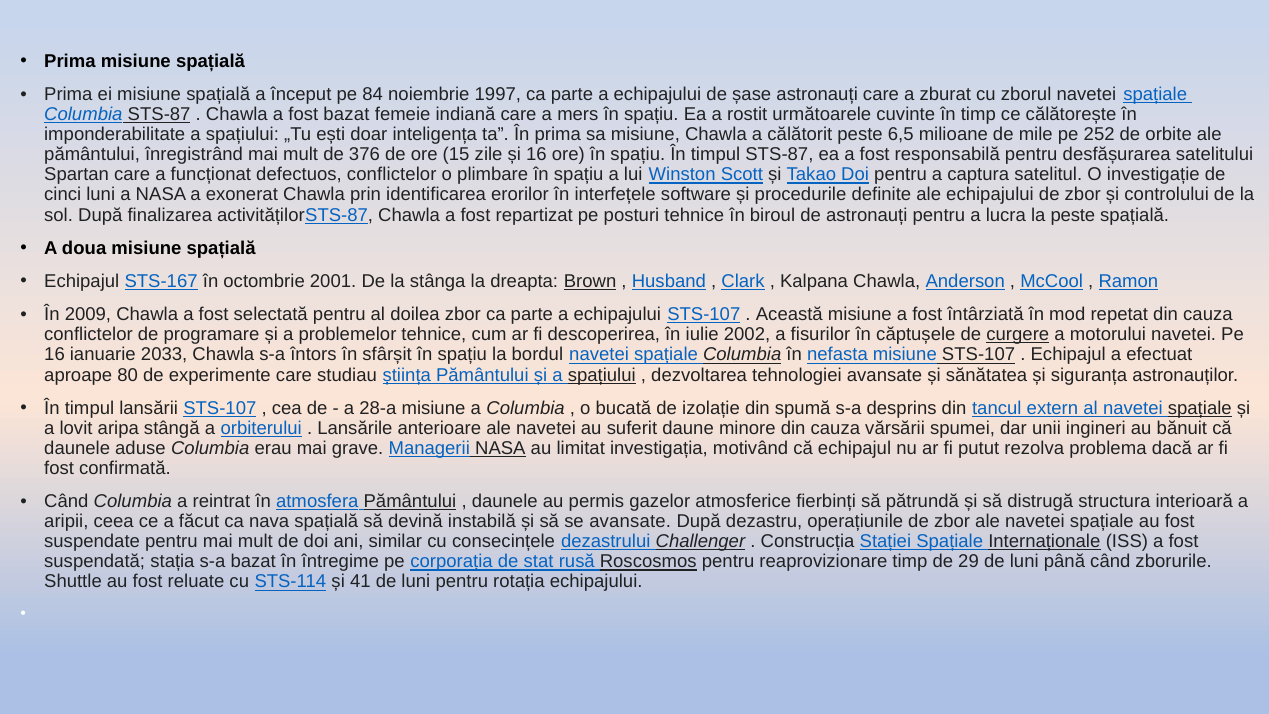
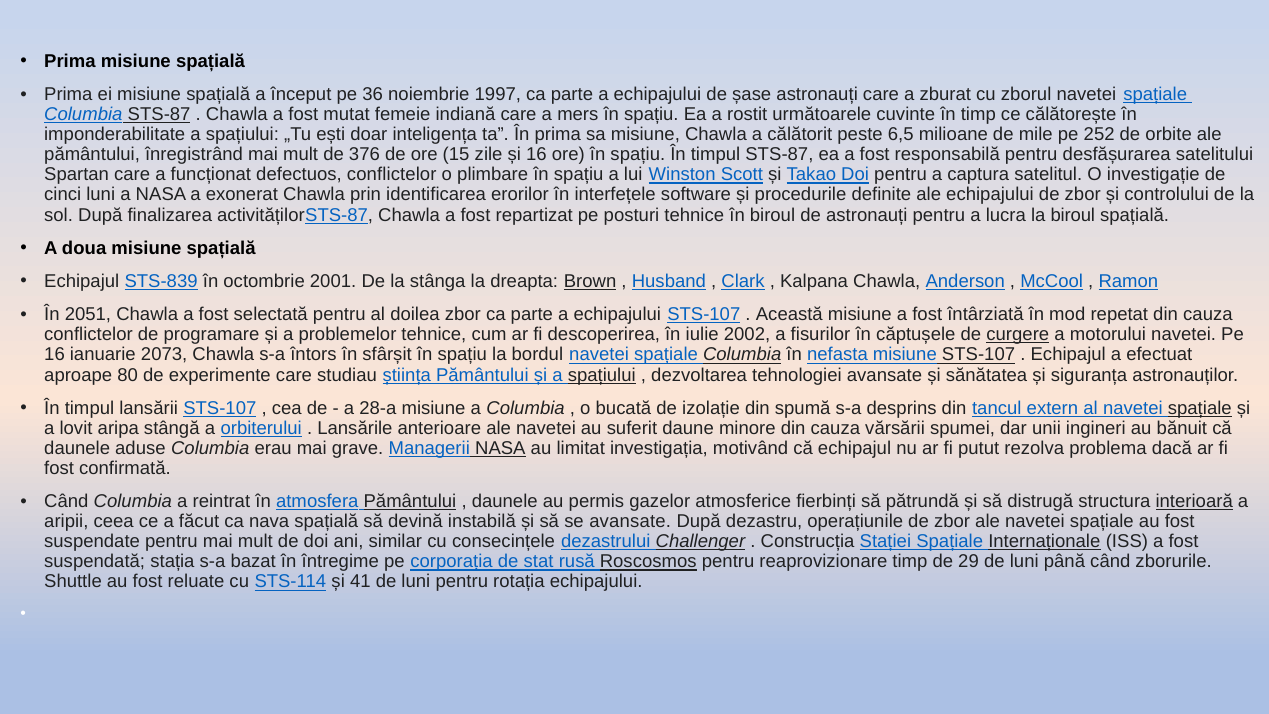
84: 84 -> 36 (373, 95)
fost bazat: bazat -> mutat (347, 115)
la peste: peste -> biroul (1073, 215)
STS-167: STS-167 -> STS-839 (161, 281)
2009: 2009 -> 2051 (88, 315)
2033: 2033 -> 2073 (164, 355)
interioară underline: none -> present (1194, 501)
